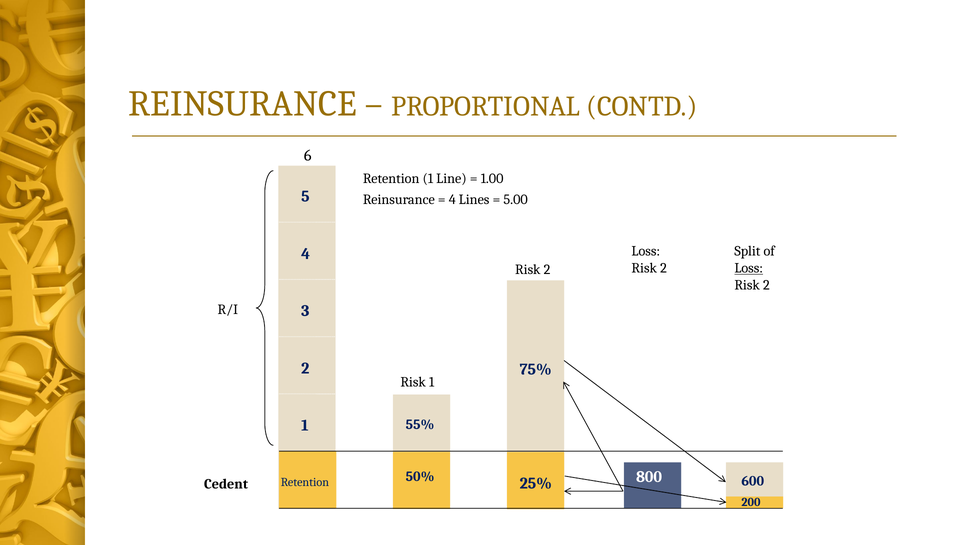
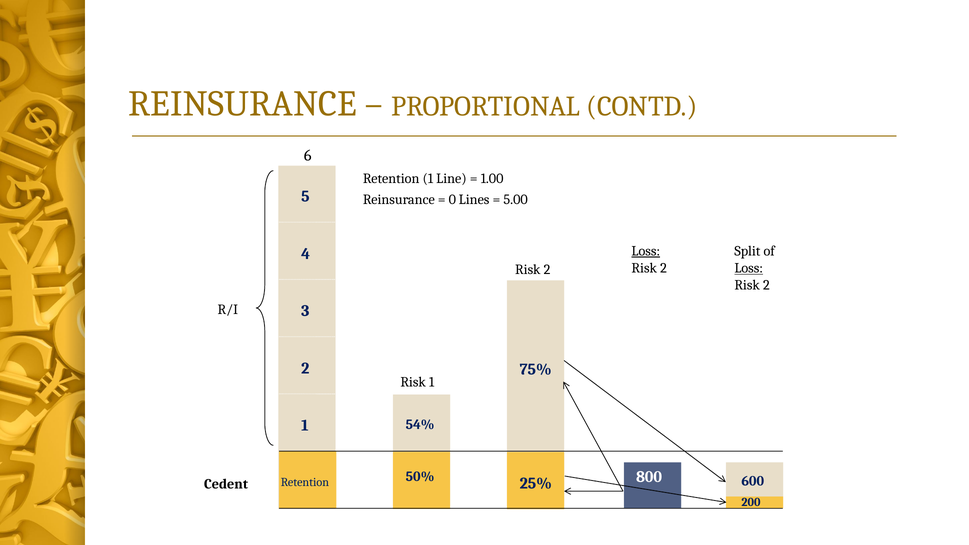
4: 4 -> 0 (452, 200)
Loss underline: none -> present (646, 251)
55%: 55% -> 54% (420, 425)
